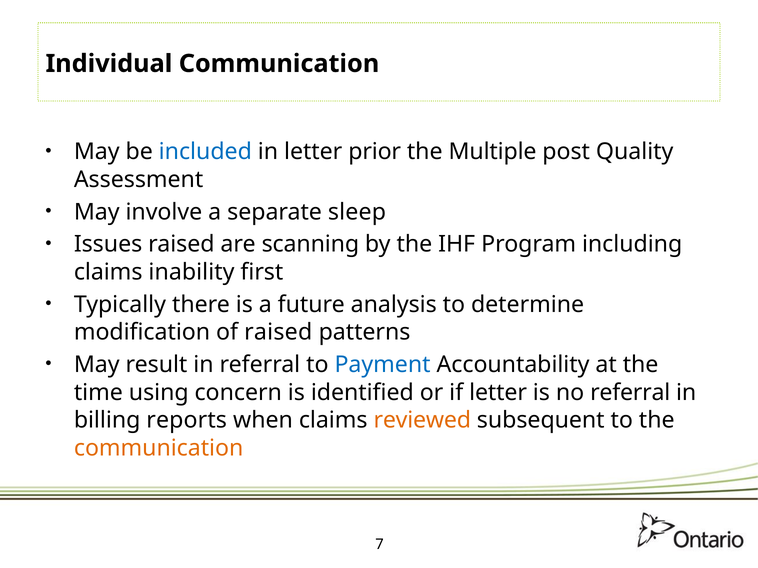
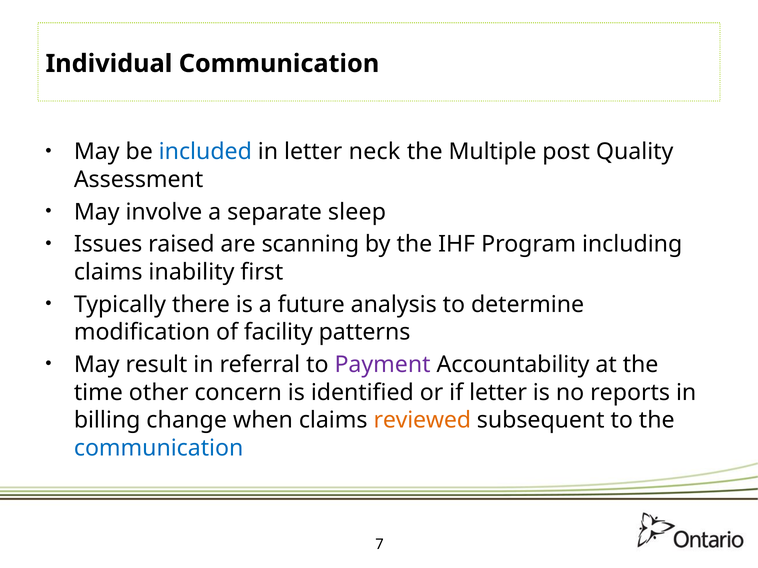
prior: prior -> neck (374, 152)
of raised: raised -> facility (278, 333)
Payment colour: blue -> purple (383, 365)
using: using -> other (159, 393)
no referral: referral -> reports (630, 393)
reports: reports -> change (187, 421)
communication colour: orange -> blue (159, 448)
